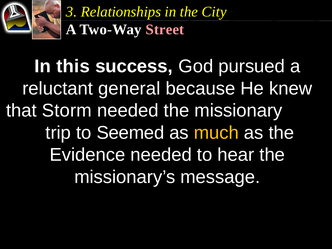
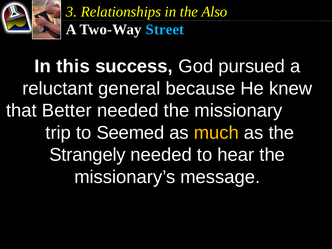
City: City -> Also (214, 12)
Street colour: pink -> light blue (165, 29)
Storm: Storm -> Better (67, 111)
Evidence: Evidence -> Strangely (88, 155)
